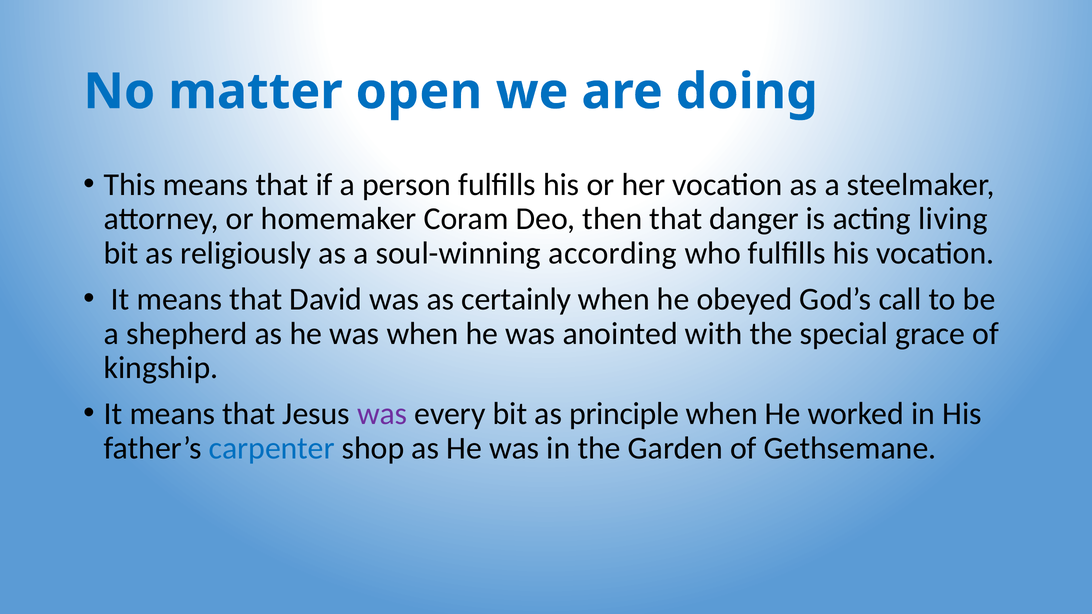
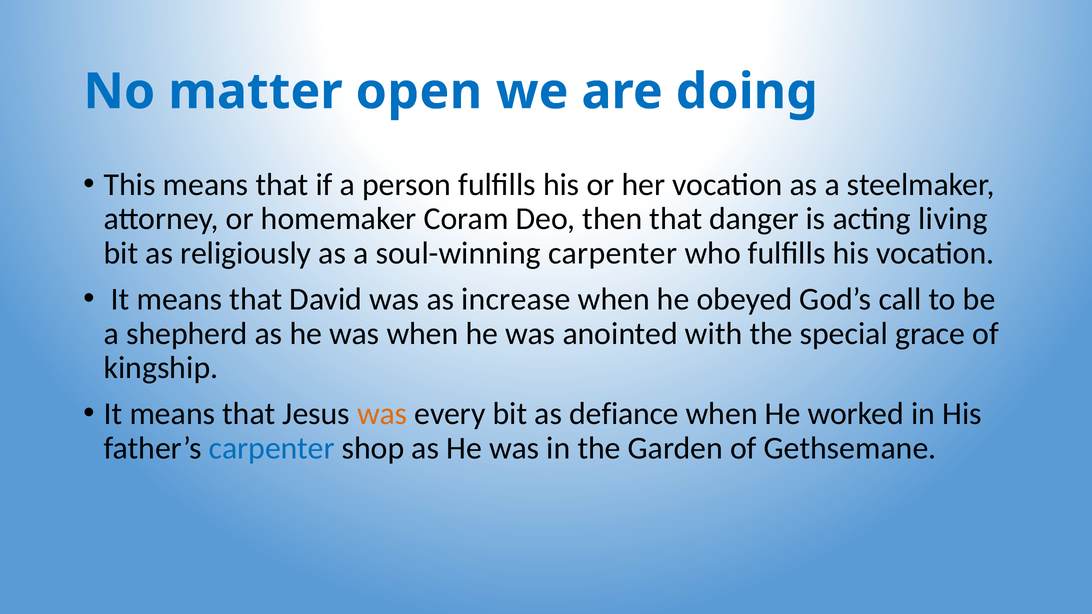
soul-winning according: according -> carpenter (613, 253)
certainly: certainly -> increase (516, 299)
was colour: purple -> orange (382, 414)
principle: principle -> defiance (624, 414)
